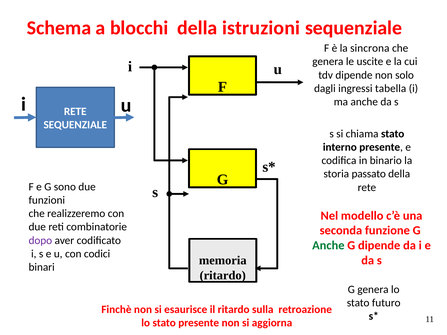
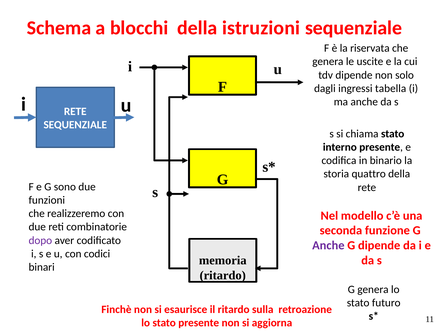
sincrona: sincrona -> riservata (370, 48)
passato: passato -> quattro (369, 174)
Anche colour: green -> purple (328, 246)
